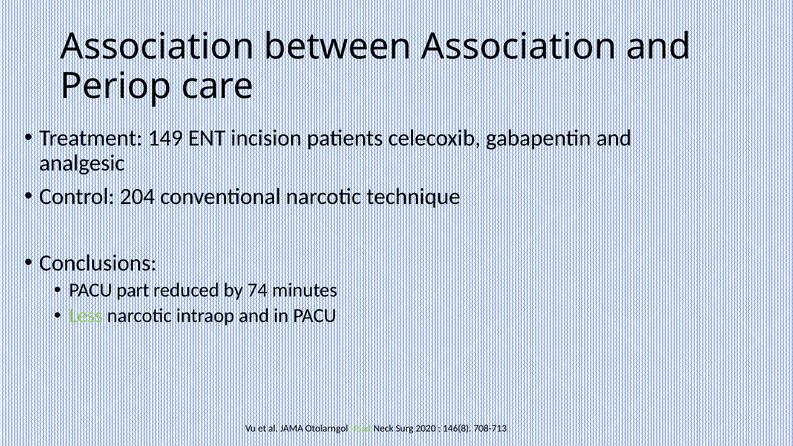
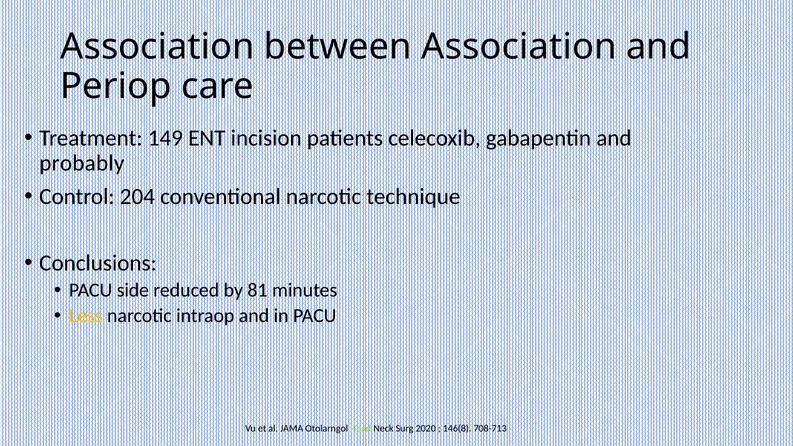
analgesic: analgesic -> probably (82, 163)
part: part -> side (133, 290)
74: 74 -> 81 (258, 290)
Less colour: light green -> yellow (86, 316)
